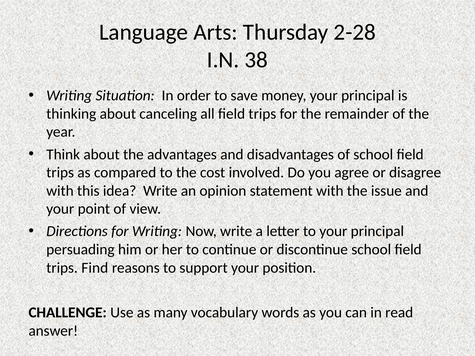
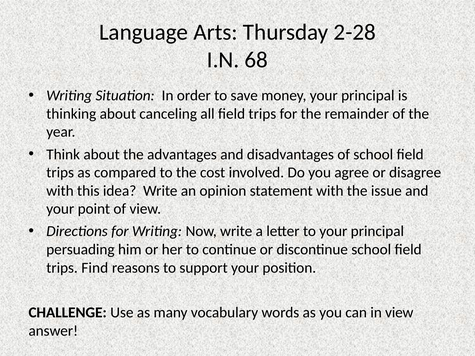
38: 38 -> 68 (256, 60)
in read: read -> view (399, 313)
